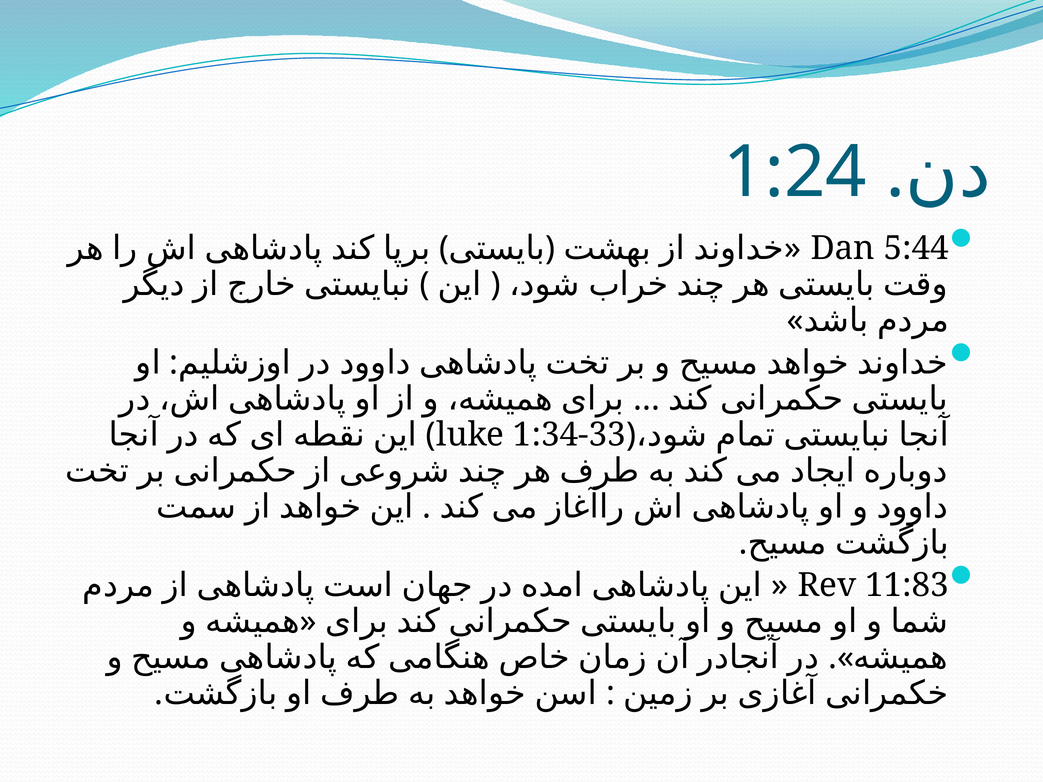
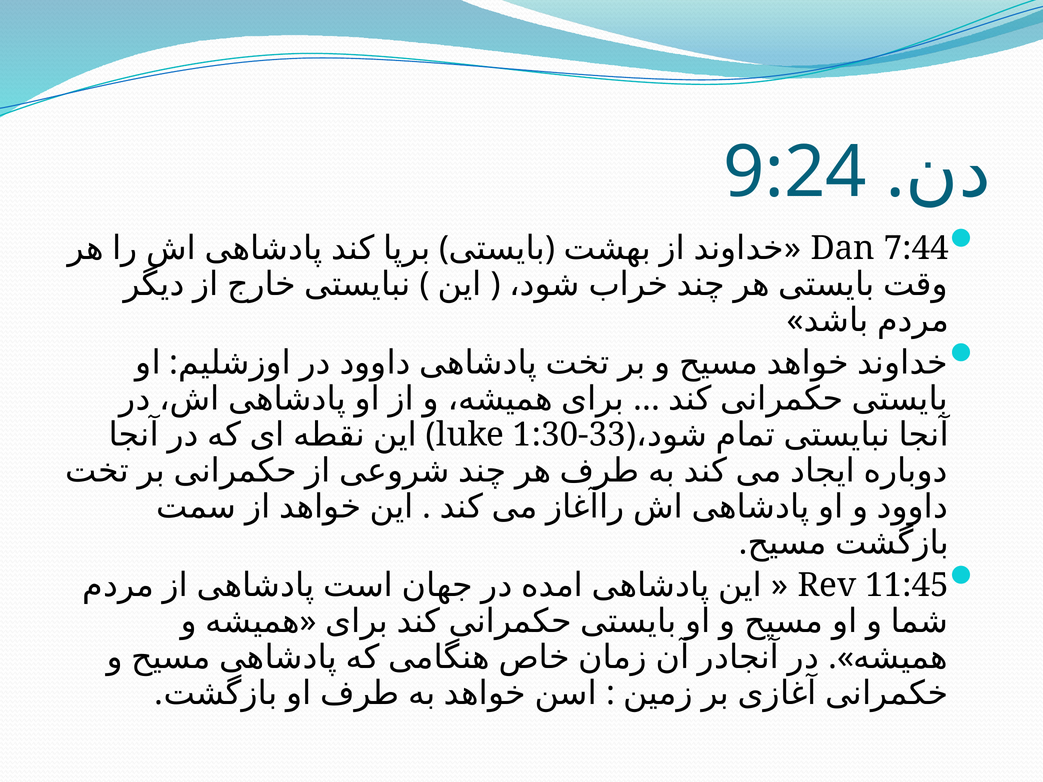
1:24: 1:24 -> 9:24 (795, 172)
5:44: 5:44 -> 7:44 (916, 248)
1:34-33: 1:34-33 -> 1:30-33 (569, 435)
11:83: 11:83 -> 11:45 (907, 585)
